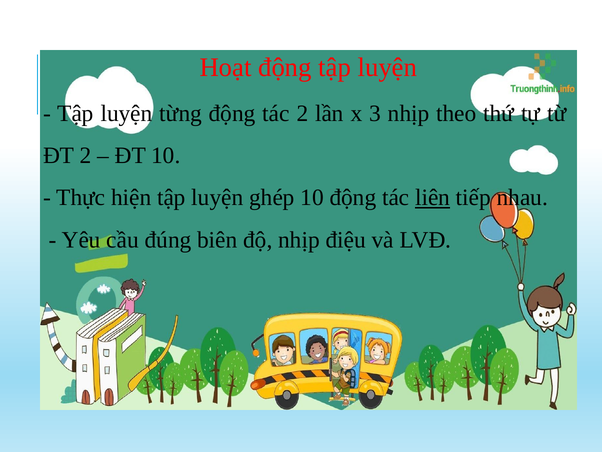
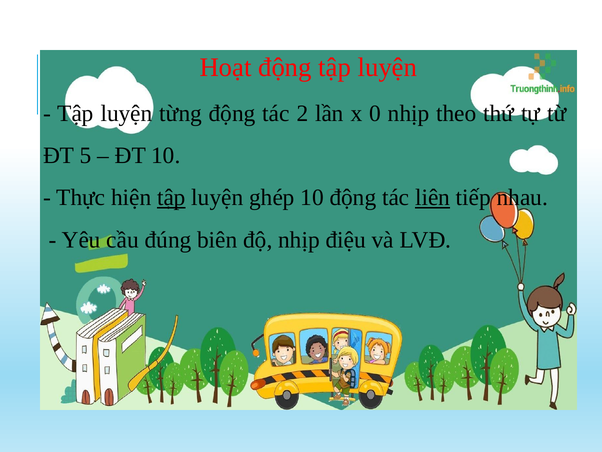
3: 3 -> 0 (375, 113)
ĐT 2: 2 -> 5 (86, 155)
tập underline: none -> present (171, 198)
